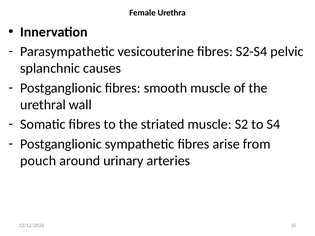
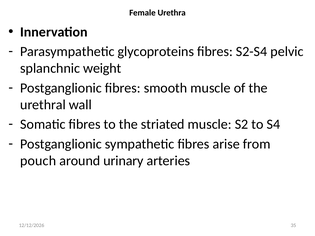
vesicouterine: vesicouterine -> glycoproteins (156, 52)
causes: causes -> weight (102, 68)
